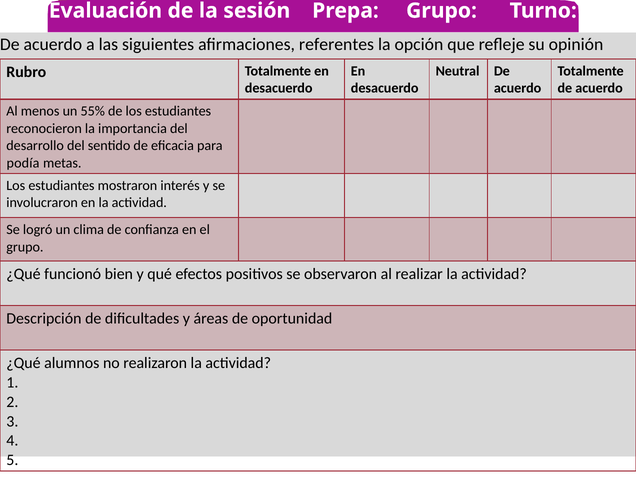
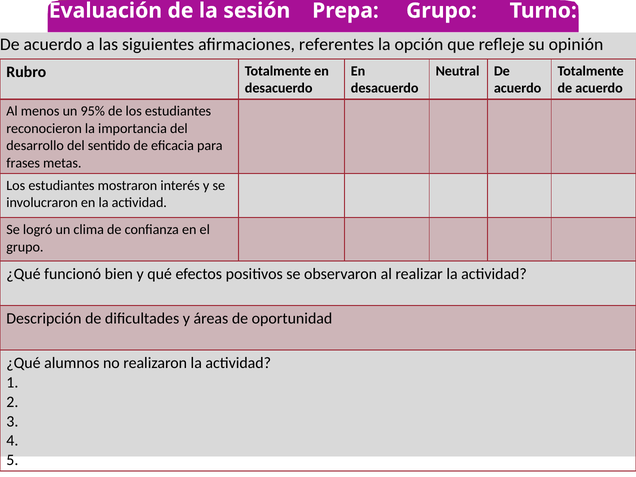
55%: 55% -> 95% (93, 111)
podía: podía -> frases (23, 163)
